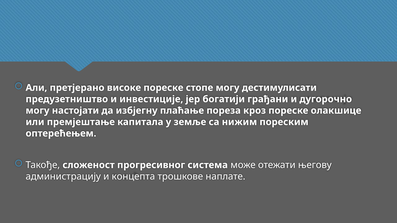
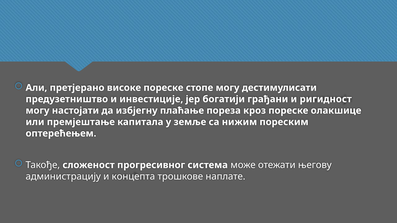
дугорочно: дугорочно -> ригидност (326, 99)
